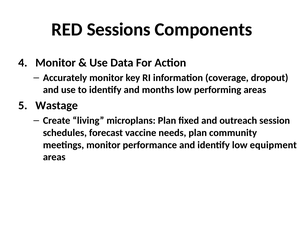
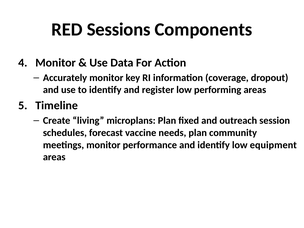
months: months -> register (158, 90)
Wastage: Wastage -> Timeline (57, 106)
